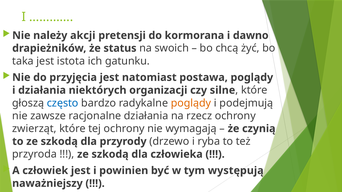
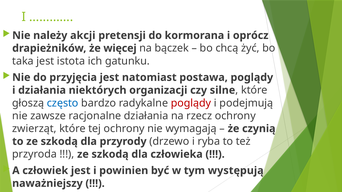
dawno: dawno -> oprócz (251, 35)
status: status -> więcej (120, 48)
swoich: swoich -> bączek (172, 48)
poglądy colour: orange -> red (191, 103)
